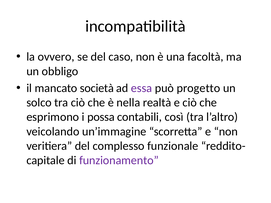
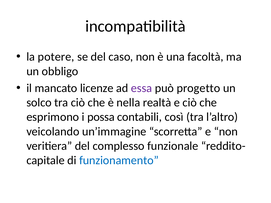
ovvero: ovvero -> potere (56, 57)
società: società -> licenze (97, 88)
funzionamento colour: purple -> blue (119, 161)
